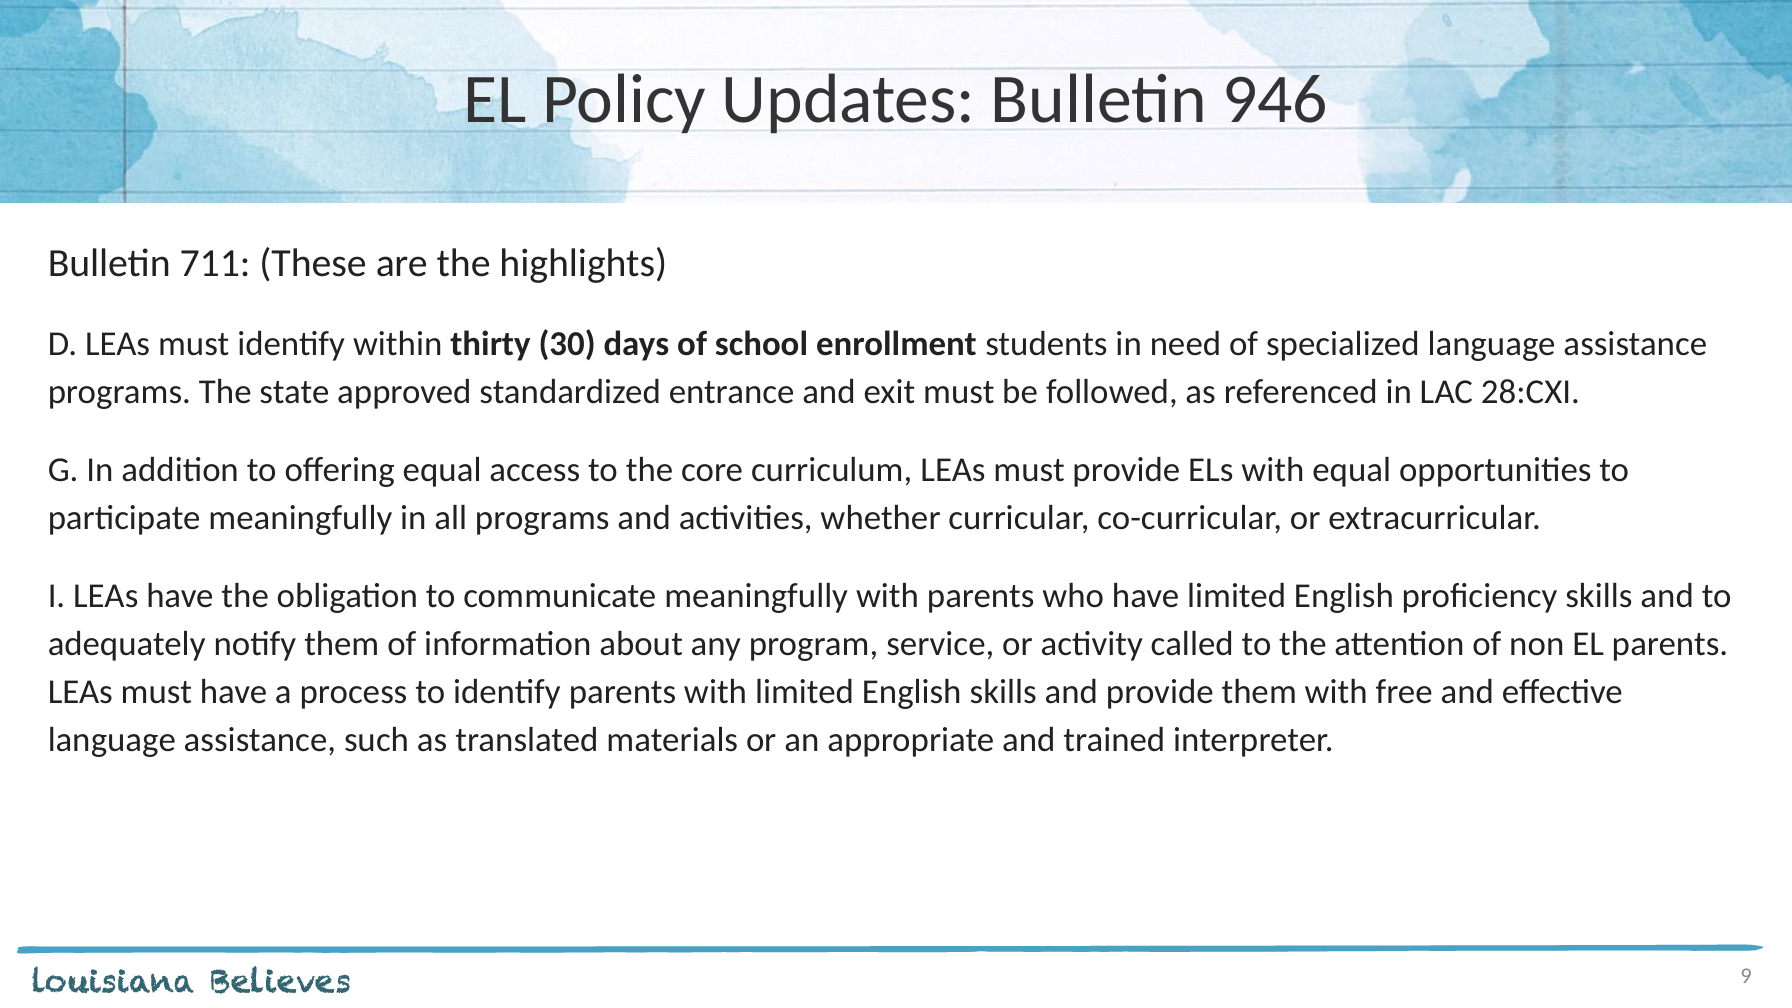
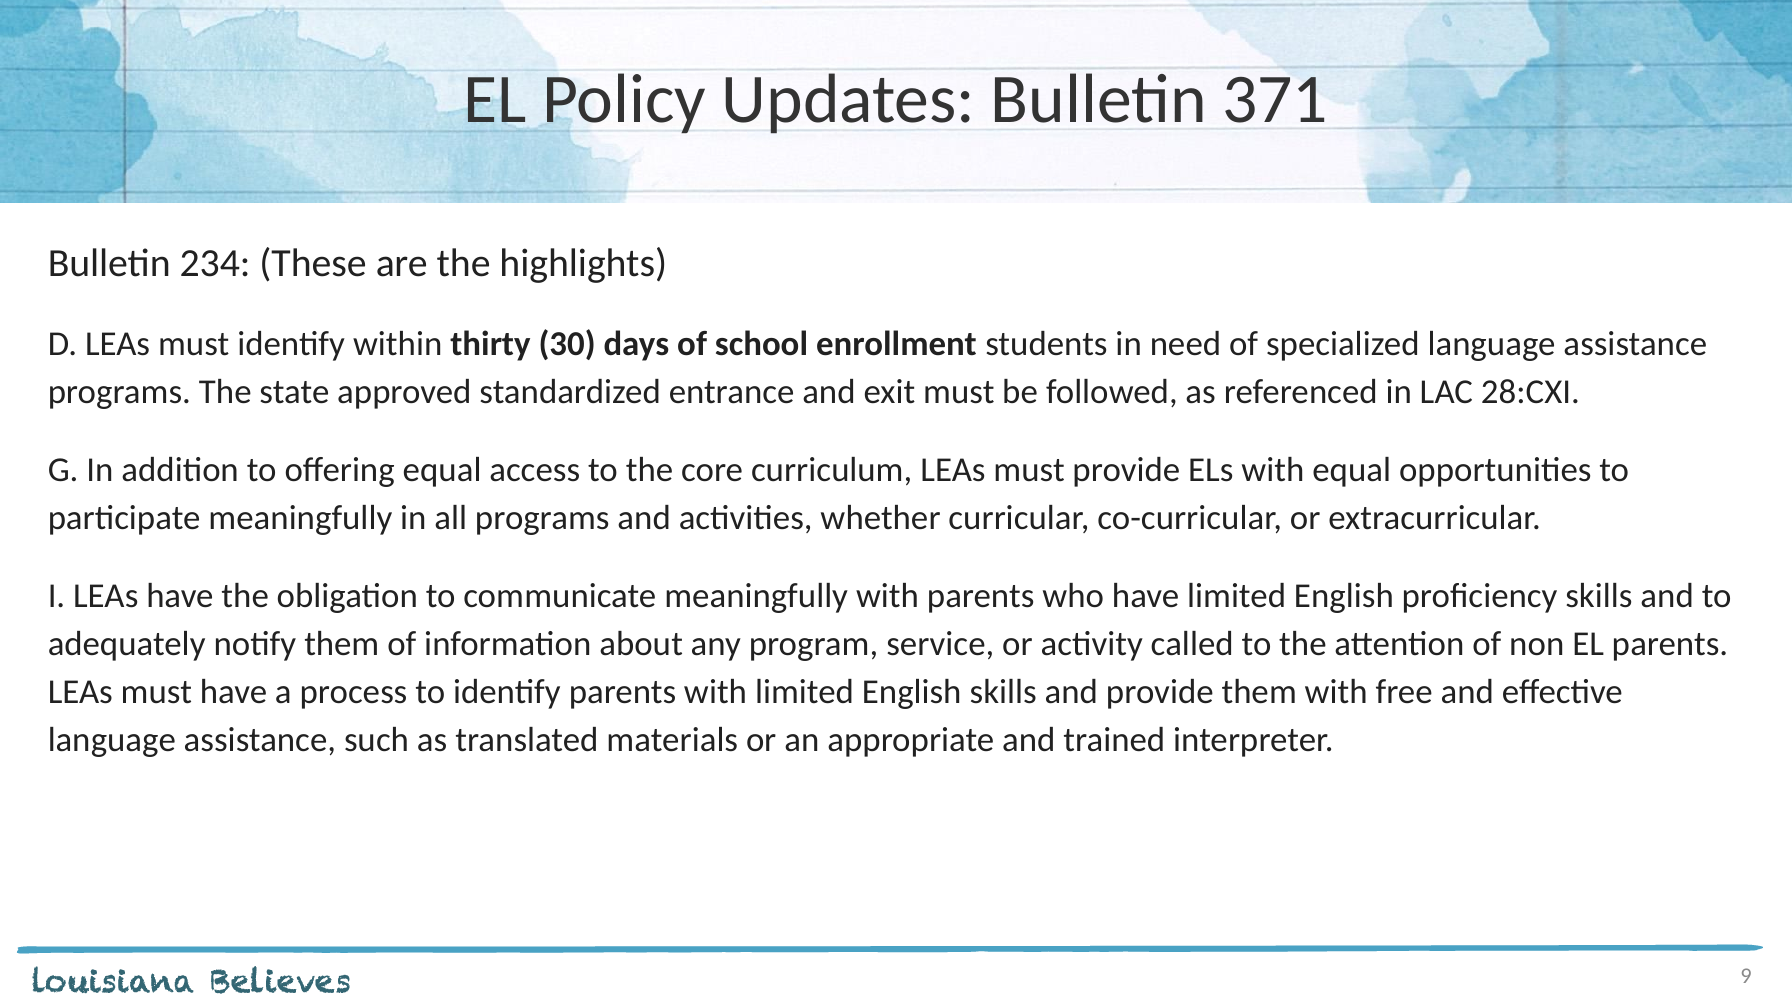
946: 946 -> 371 (1275, 99)
711: 711 -> 234 (215, 263)
